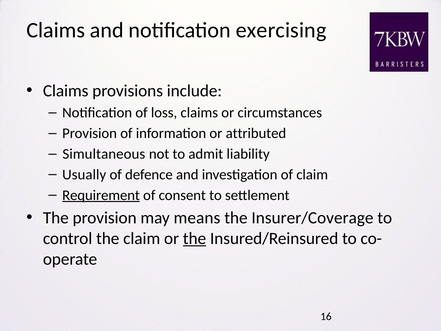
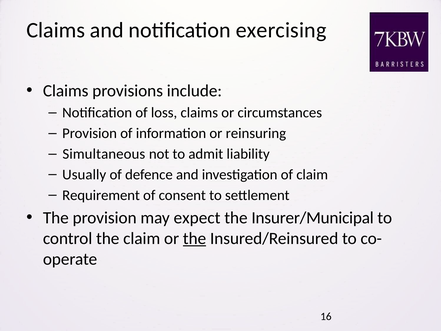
attributed: attributed -> reinsuring (256, 133)
Requirement underline: present -> none (101, 195)
means: means -> expect (197, 218)
Insurer/Coverage: Insurer/Coverage -> Insurer/Municipal (313, 218)
